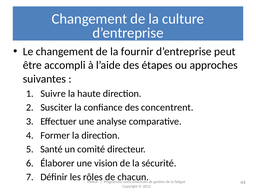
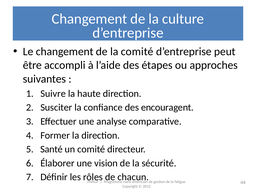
la fournir: fournir -> comité (137, 52)
concentrent: concentrent -> encouragent (167, 108)
